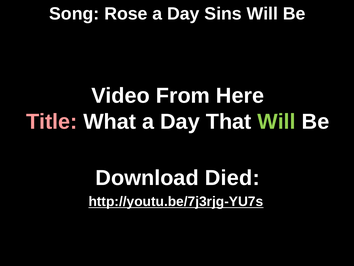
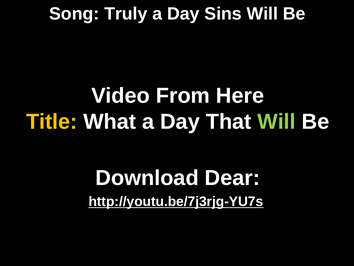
Rose: Rose -> Truly (126, 14)
Title colour: pink -> yellow (52, 121)
Died: Died -> Dear (232, 178)
